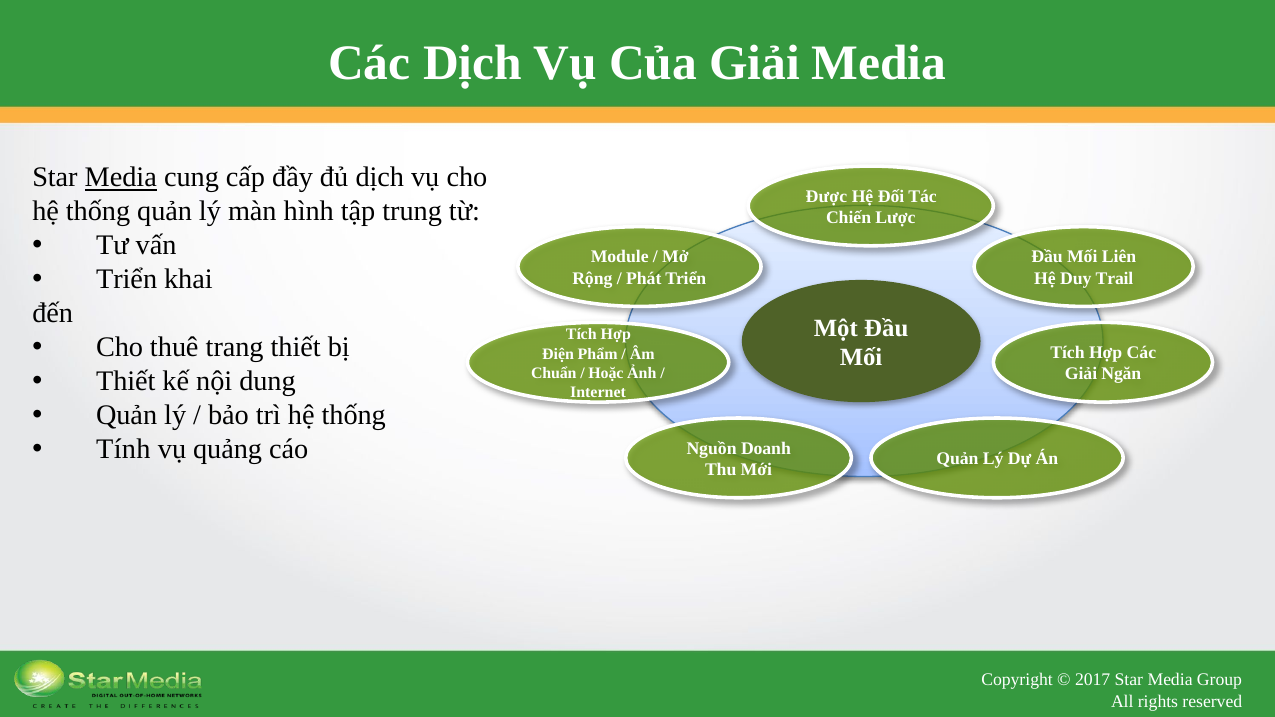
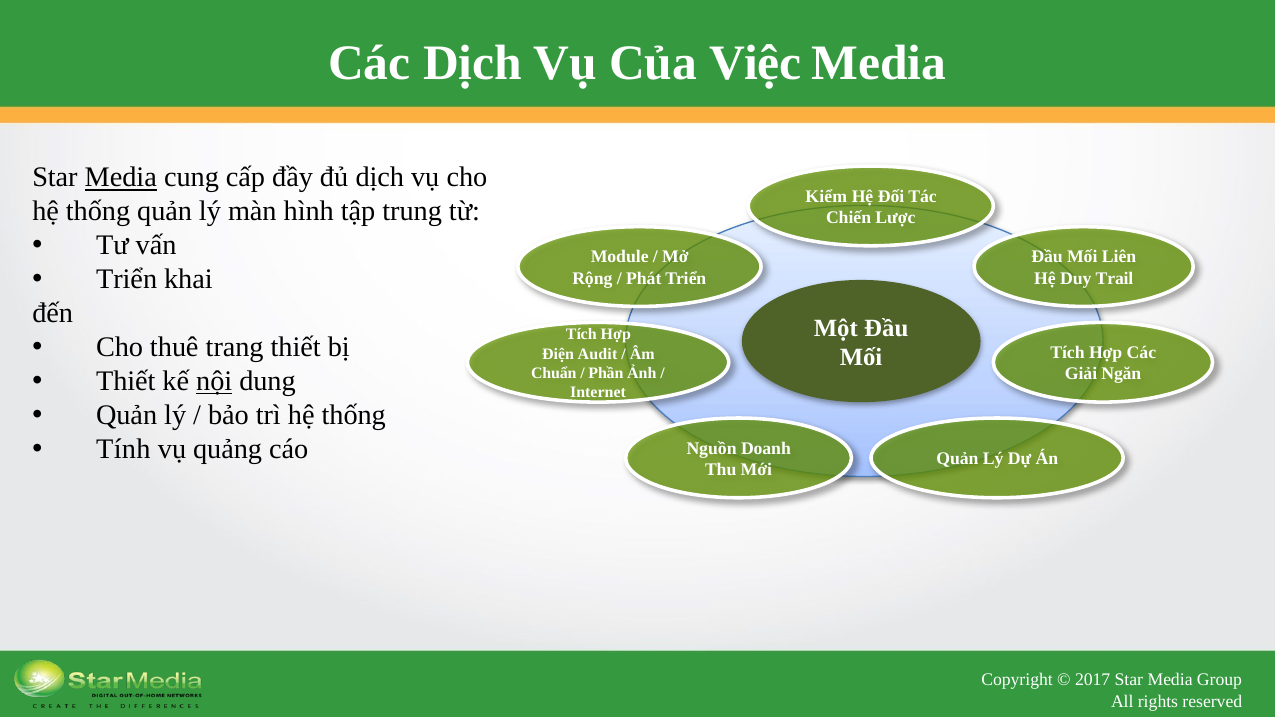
Của Giải: Giải -> Việc (755, 63)
Được: Được -> Kiểm (826, 197)
Phẩm: Phẩm -> Audit (598, 354)
Hoặc: Hoặc -> Phần (606, 373)
nội underline: none -> present (214, 381)
